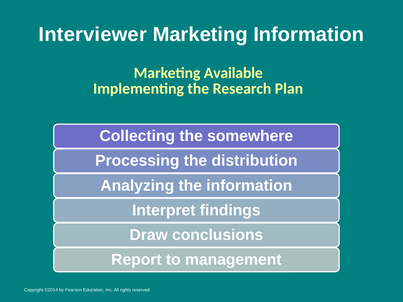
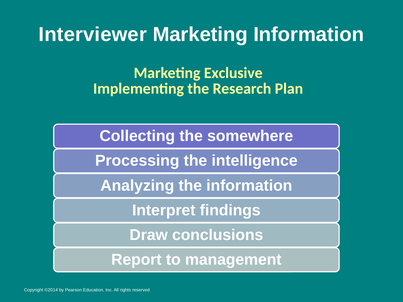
Available: Available -> Exclusive (233, 73)
distribution: distribution -> intelligence (255, 161)
